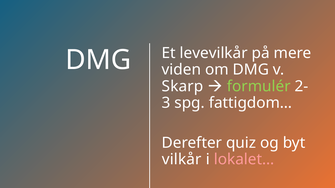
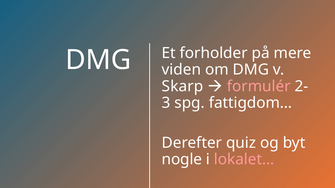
levevilkår: levevilkår -> forholder (214, 53)
formulér colour: light green -> pink (259, 86)
vilkår: vilkår -> nogle (182, 160)
